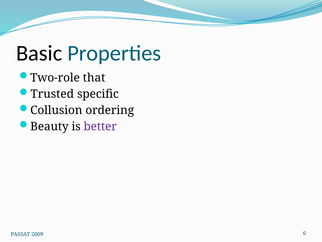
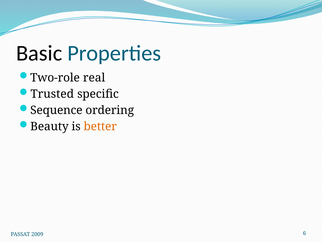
that: that -> real (94, 78)
Collusion: Collusion -> Sequence (56, 110)
better colour: purple -> orange (100, 126)
